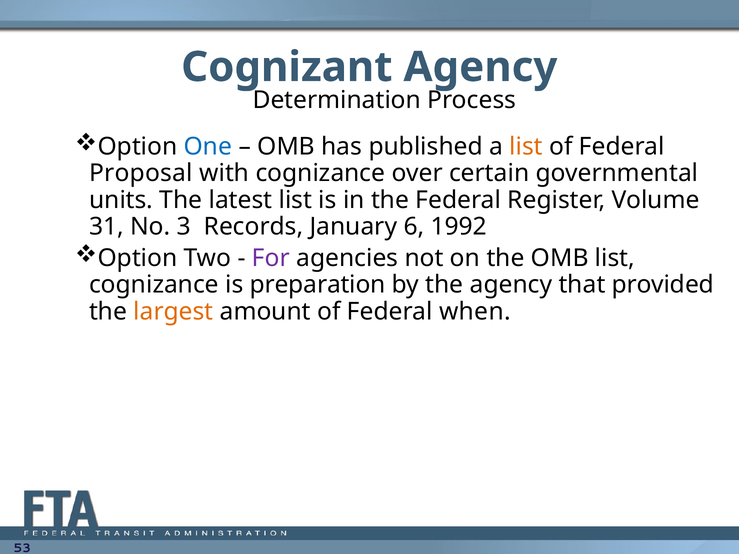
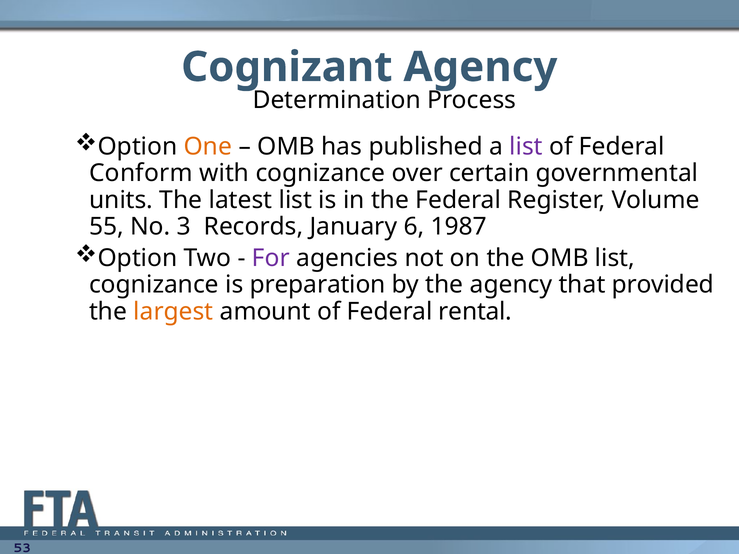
One colour: blue -> orange (208, 147)
list colour: orange -> purple (526, 147)
Proposal: Proposal -> Conform (141, 173)
31: 31 -> 55 (106, 227)
1992: 1992 -> 1987 (459, 227)
when: when -> rental (475, 312)
